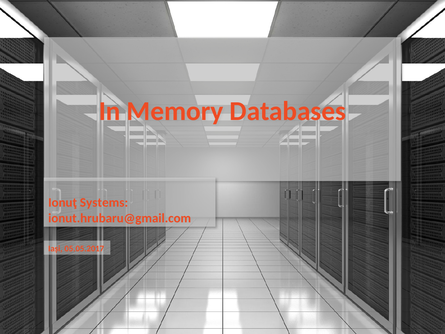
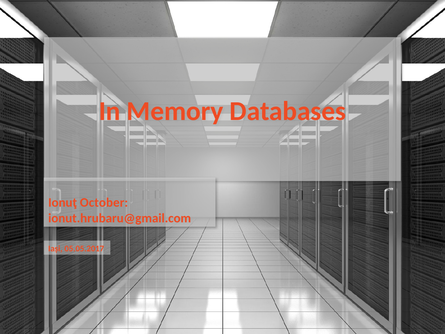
Systems: Systems -> October (104, 202)
